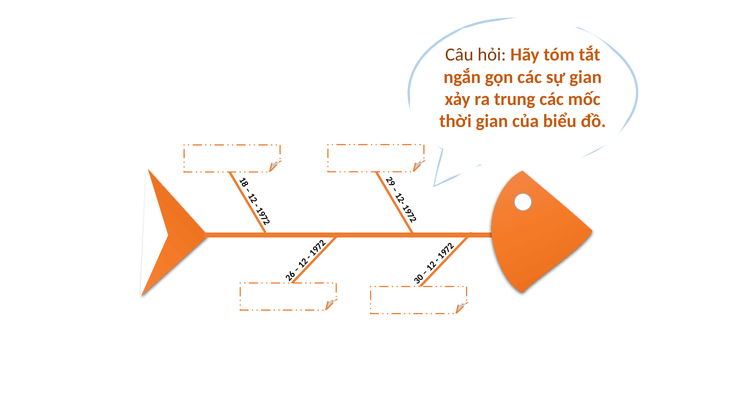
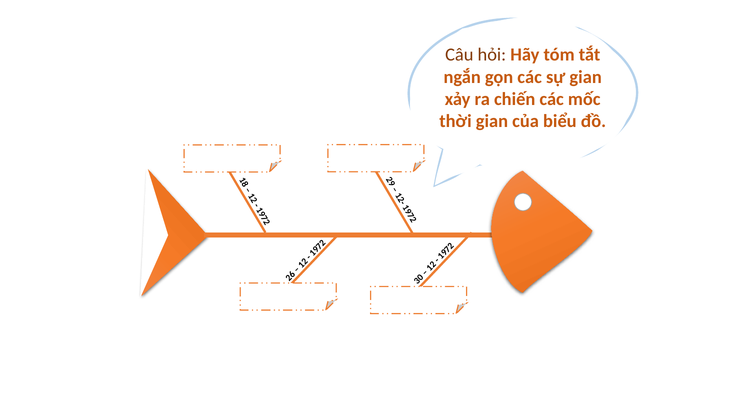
trung: trung -> chiến (515, 99)
